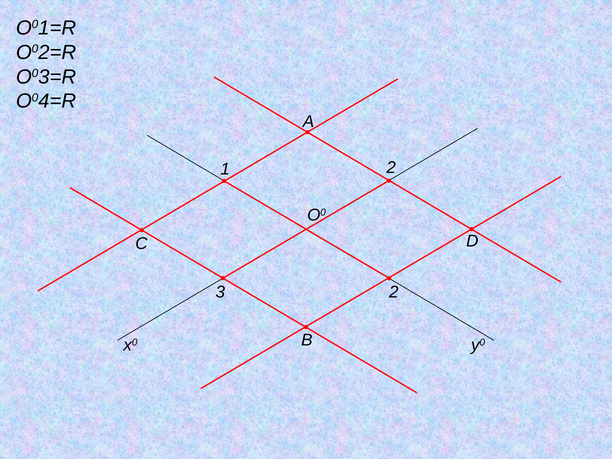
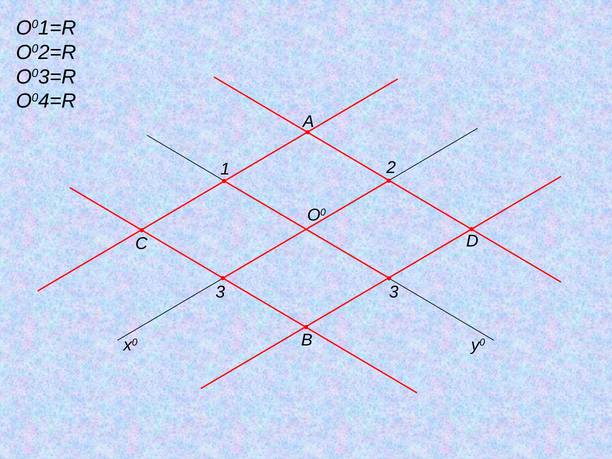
3 2: 2 -> 3 (394, 292)
